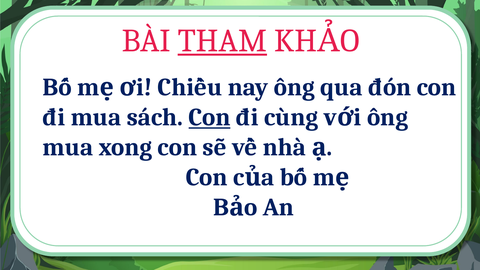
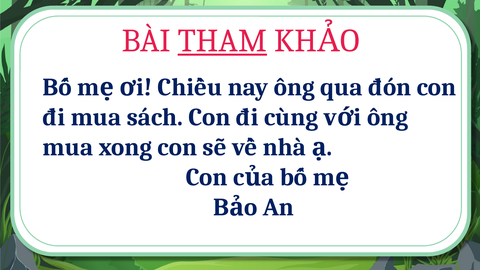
Con underline: present -> none (210, 117)
